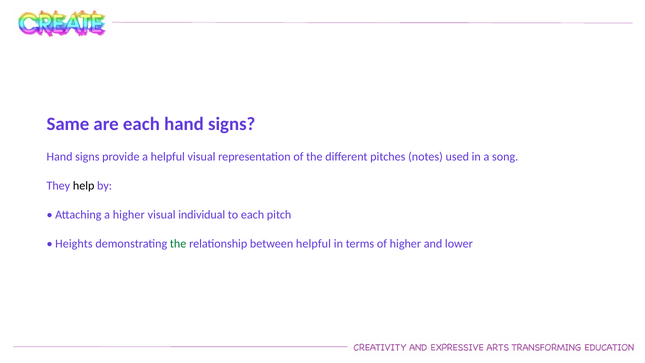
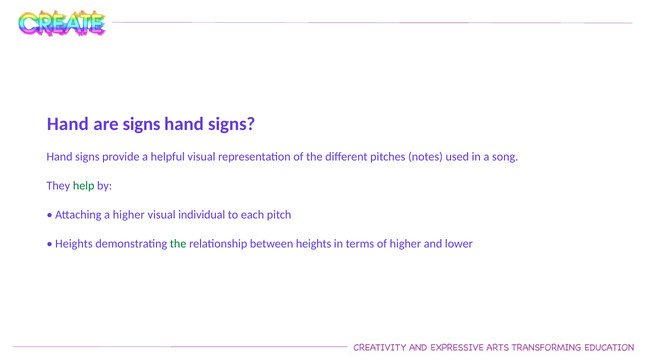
Same: Same -> Hand (68, 124)
are each: each -> signs (142, 124)
help colour: black -> green (84, 186)
between helpful: helpful -> heights (314, 244)
